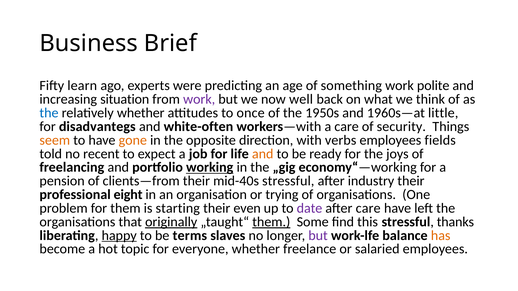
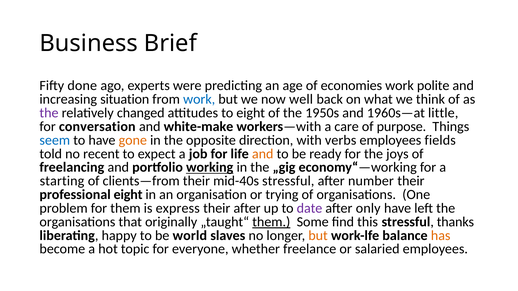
learn: learn -> done (82, 86)
something: something -> economies (351, 86)
work colour: purple -> blue (199, 99)
the colour: blue -> purple (49, 113)
relatively whether: whether -> changed (141, 113)
to once: once -> eight (251, 113)
disadvantegs: disadvantegs -> conversation (97, 127)
white-often: white-often -> white-make (198, 127)
security: security -> purpose (401, 127)
seem colour: orange -> blue (55, 140)
pension: pension -> starting (62, 181)
industry: industry -> number (371, 181)
starting: starting -> express (178, 208)
their even: even -> after (247, 208)
after care: care -> only (368, 208)
originally underline: present -> none (171, 222)
happy underline: present -> none (119, 236)
terms: terms -> world (190, 236)
but colour: purple -> orange (318, 236)
